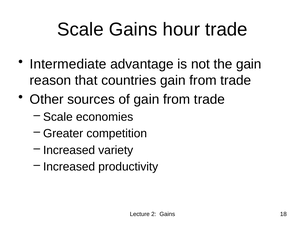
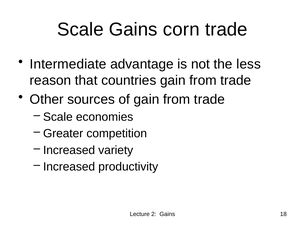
hour: hour -> corn (181, 30)
the gain: gain -> less (249, 64)
